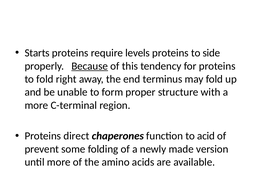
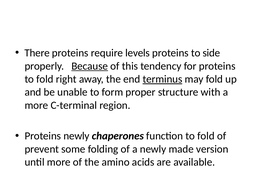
Starts: Starts -> There (37, 53)
terminus underline: none -> present (162, 79)
Proteins direct: direct -> newly (76, 136)
function to acid: acid -> fold (206, 136)
